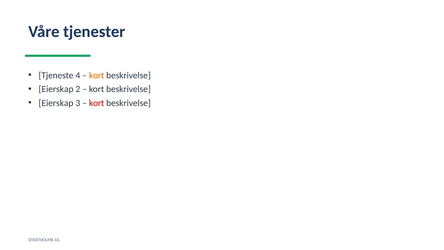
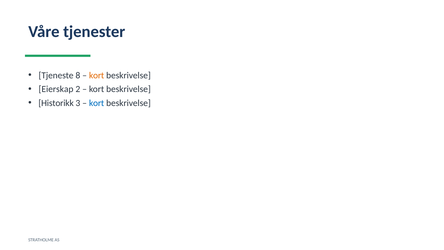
4: 4 -> 8 (78, 75)
Eierskap: Eierskap -> Historikk (56, 103)
kort colour: red -> blue (97, 103)
